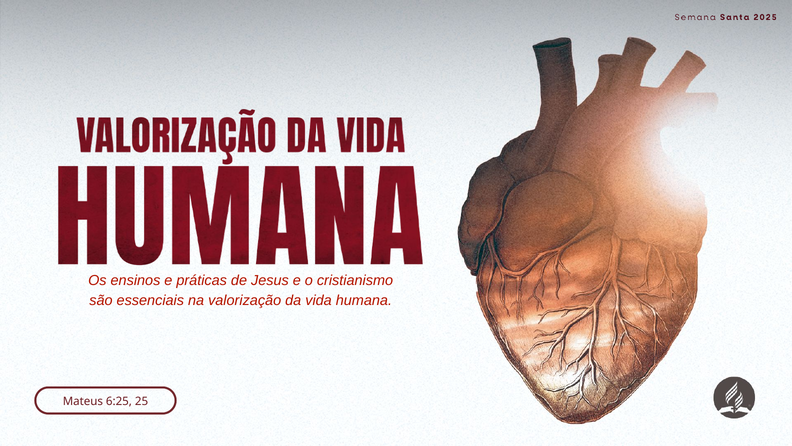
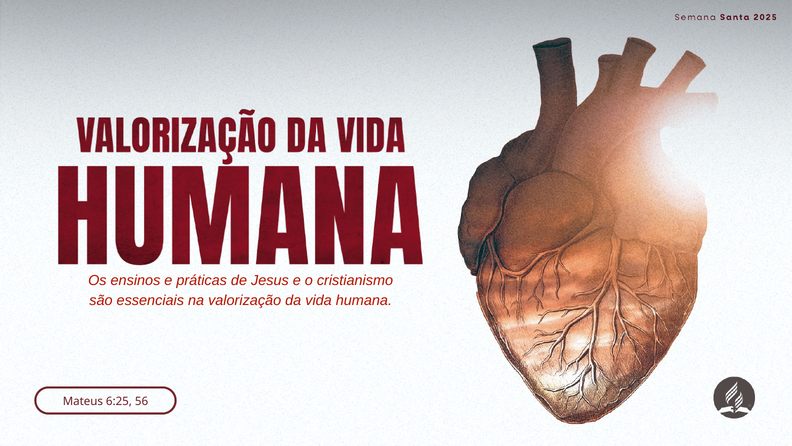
25: 25 -> 56 (142, 401)
